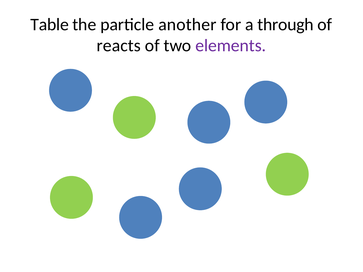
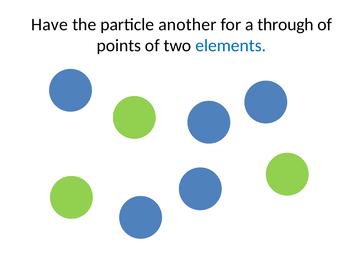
Table: Table -> Have (49, 25)
reacts: reacts -> points (119, 46)
elements colour: purple -> blue (231, 46)
